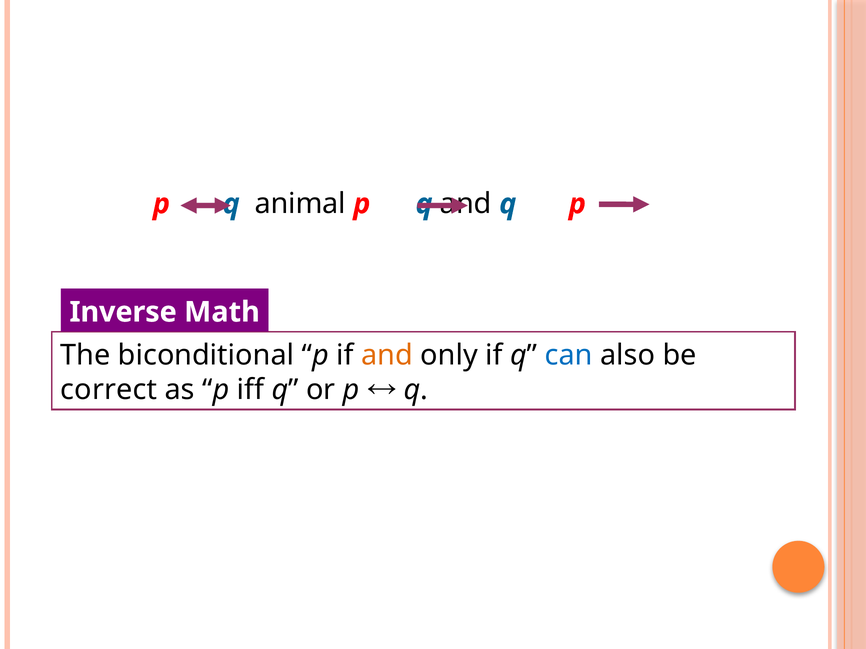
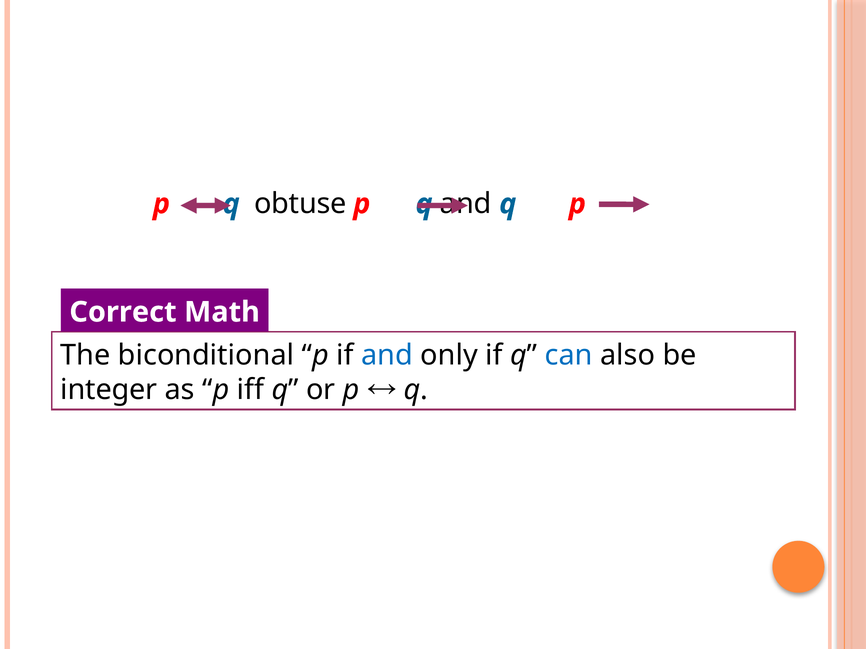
animal: animal -> obtuse (300, 204)
Inverse: Inverse -> Correct (123, 312)
and colour: orange -> blue (387, 356)
correct: correct -> integer (109, 390)
